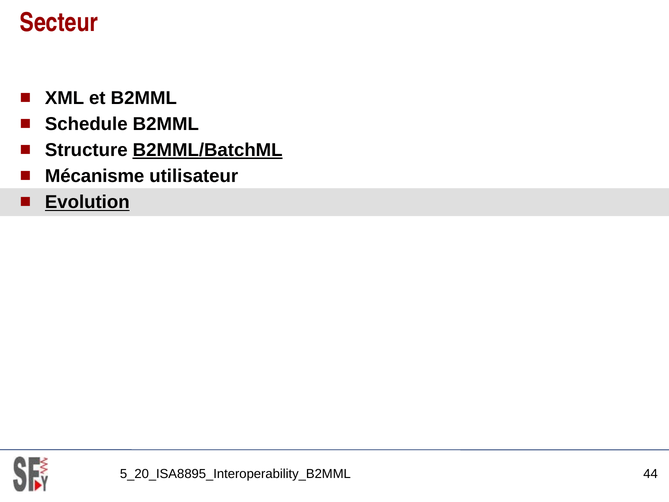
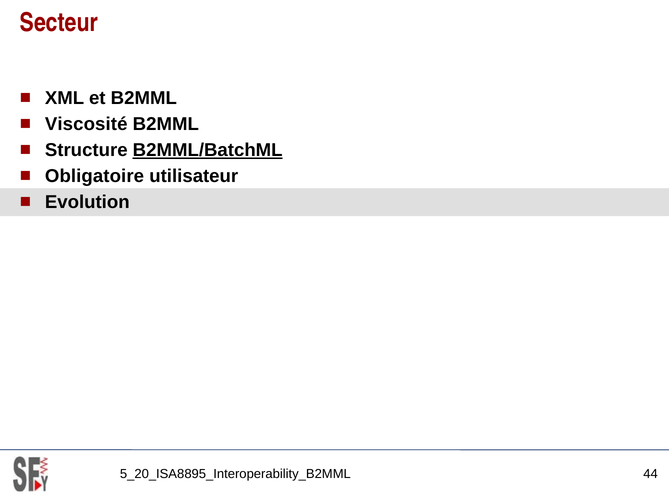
Schedule: Schedule -> Viscosité (86, 124)
Mécanisme: Mécanisme -> Obligatoire (95, 176)
Evolution underline: present -> none (87, 202)
